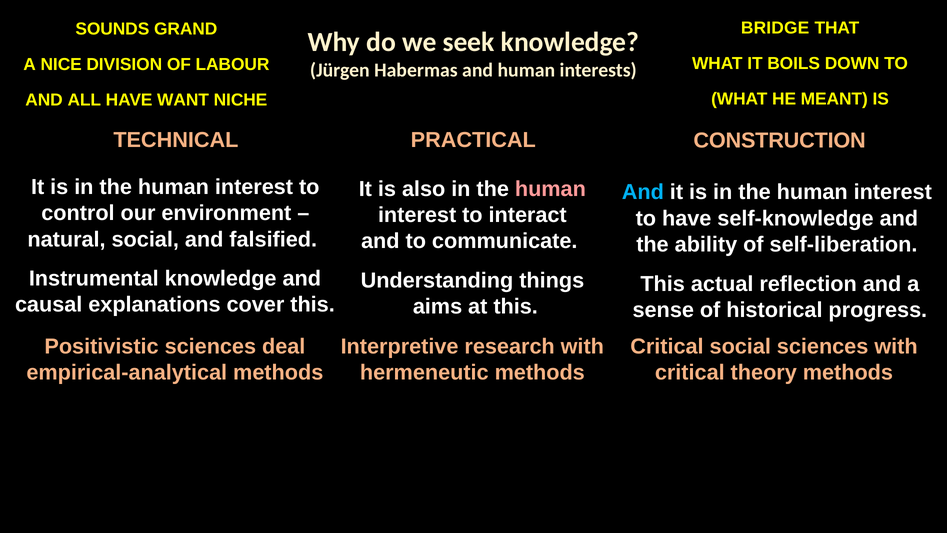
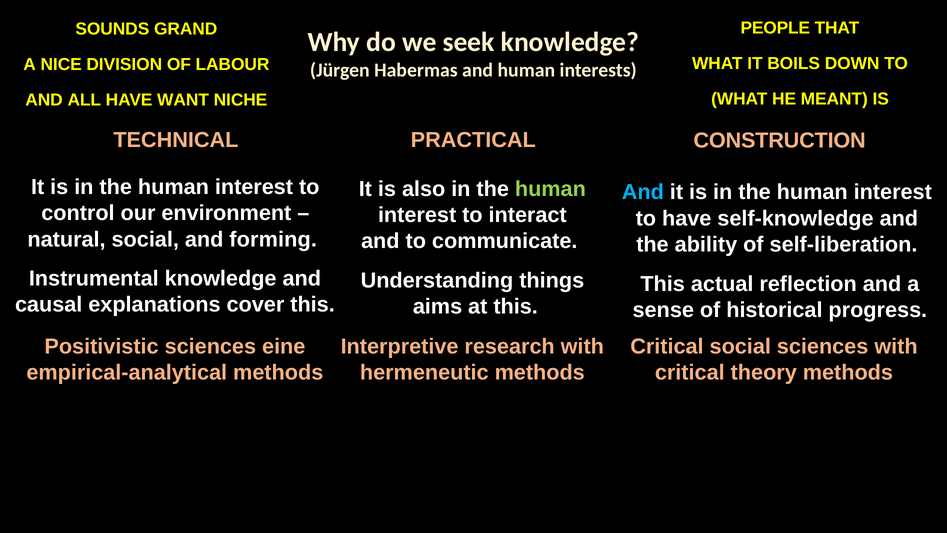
BRIDGE: BRIDGE -> PEOPLE (775, 28)
human colour: pink -> light green (550, 189)
falsified: falsified -> forming (273, 239)
deal: deal -> eine (284, 346)
